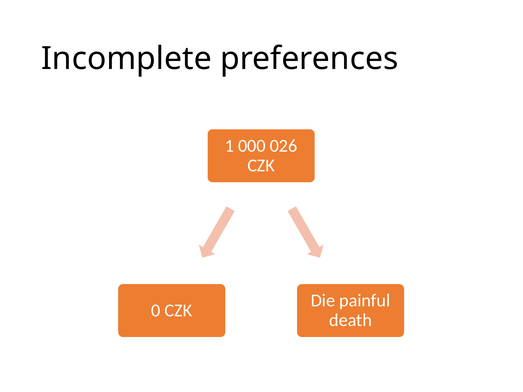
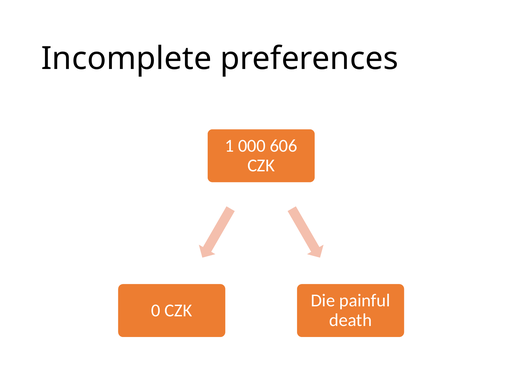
026: 026 -> 606 (284, 146)
